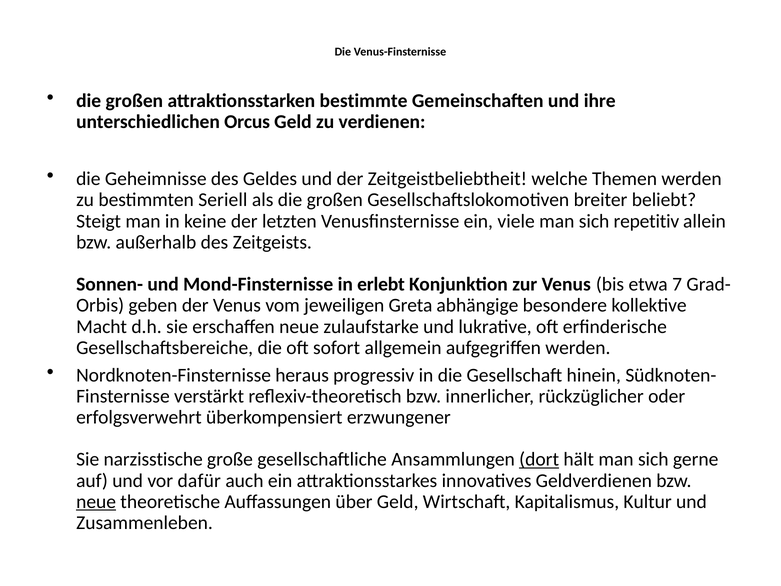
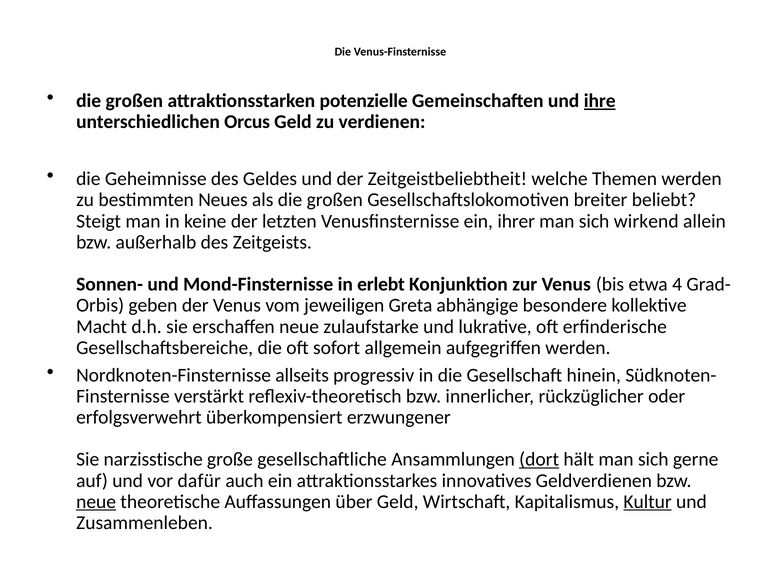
bestimmte: bestimmte -> potenzielle (364, 101)
ihre underline: none -> present (600, 101)
Seriell: Seriell -> Neues (223, 200)
viele: viele -> ihrer (516, 221)
repetitiv: repetitiv -> wirkend (646, 221)
7: 7 -> 4 (677, 284)
heraus: heraus -> allseits (302, 375)
Kultur underline: none -> present (648, 501)
